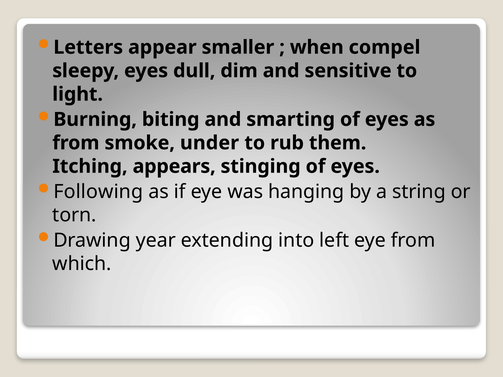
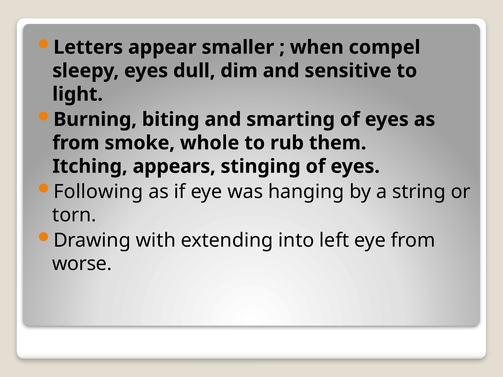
under: under -> whole (210, 143)
year: year -> with (156, 240)
which: which -> worse (82, 264)
